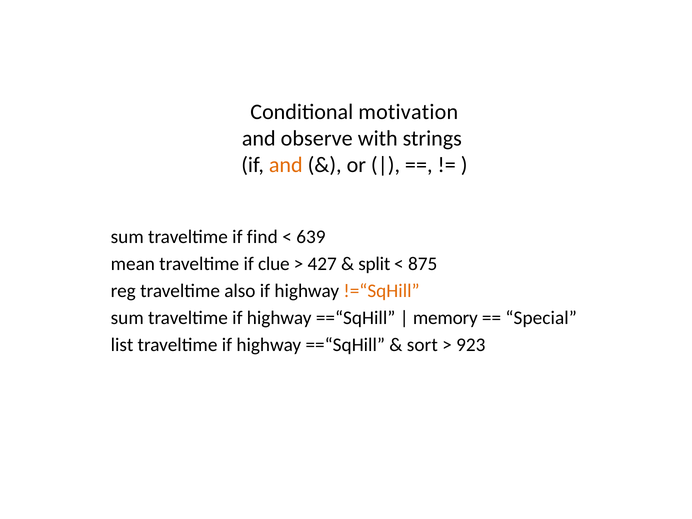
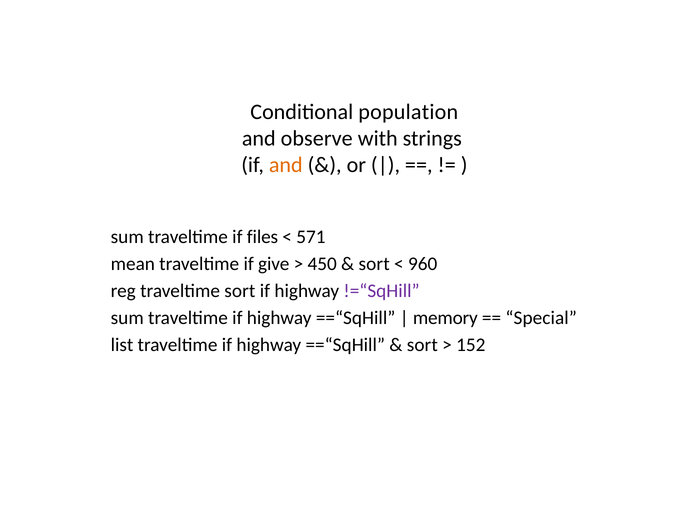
motivation: motivation -> population (408, 112)
find: find -> files (262, 237)
639: 639 -> 571 (311, 237)
clue: clue -> give (274, 264)
427: 427 -> 450 (322, 264)
split: split -> sort (374, 264)
875: 875 -> 960 (423, 264)
traveltime also: also -> sort (240, 291)
!=“SqHill colour: orange -> purple (382, 291)
923: 923 -> 152 (471, 345)
